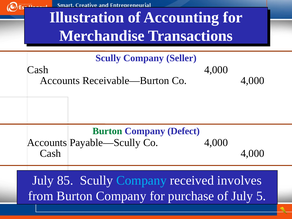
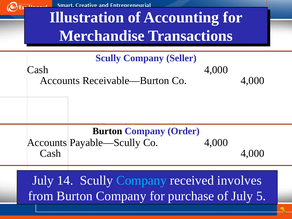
Burton colour: green -> black (107, 131)
Defect: Defect -> Order (184, 131)
85: 85 -> 14 (65, 180)
